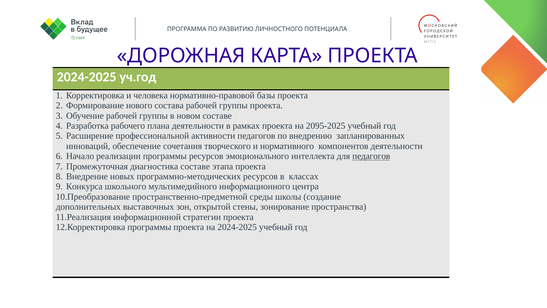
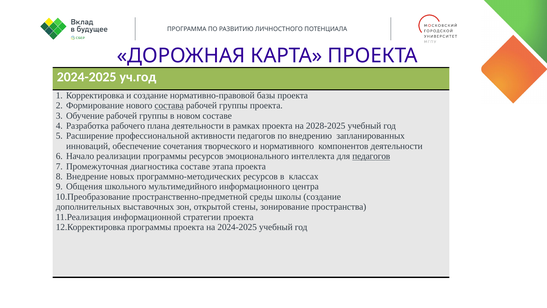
и человека: человека -> создание (151, 95)
состава underline: none -> present (169, 105)
2095-2025: 2095-2025 -> 2028-2025 (326, 126)
Конкурса: Конкурса -> Общения (84, 186)
